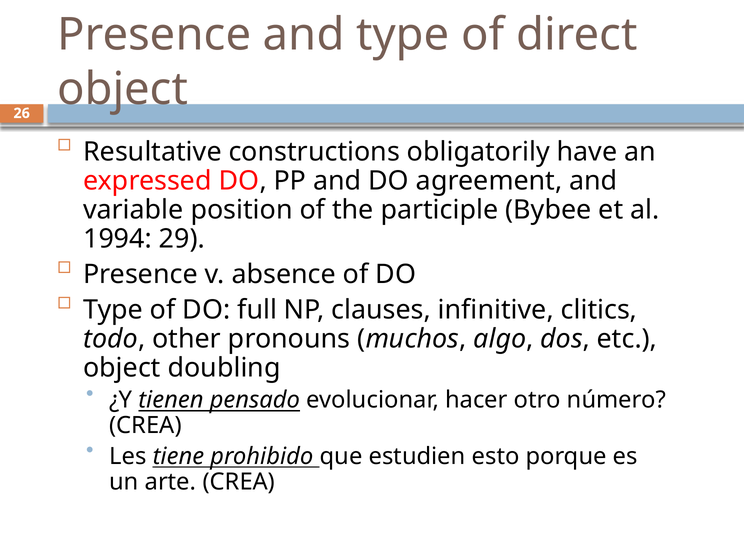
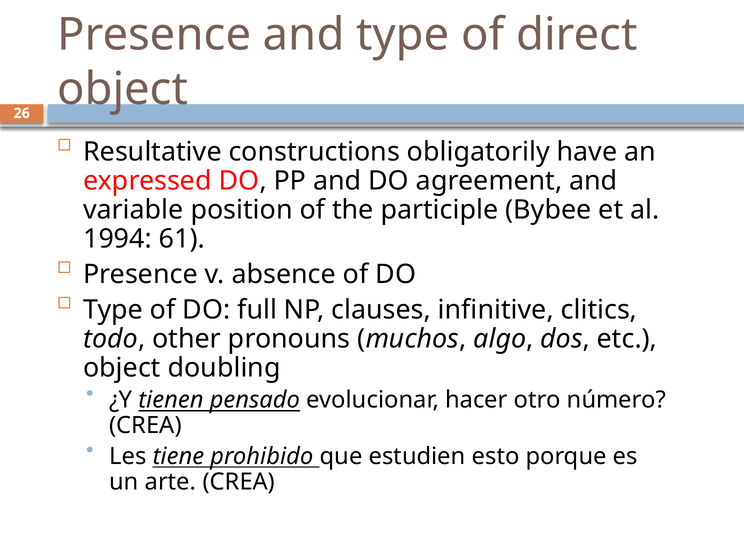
29: 29 -> 61 (182, 239)
